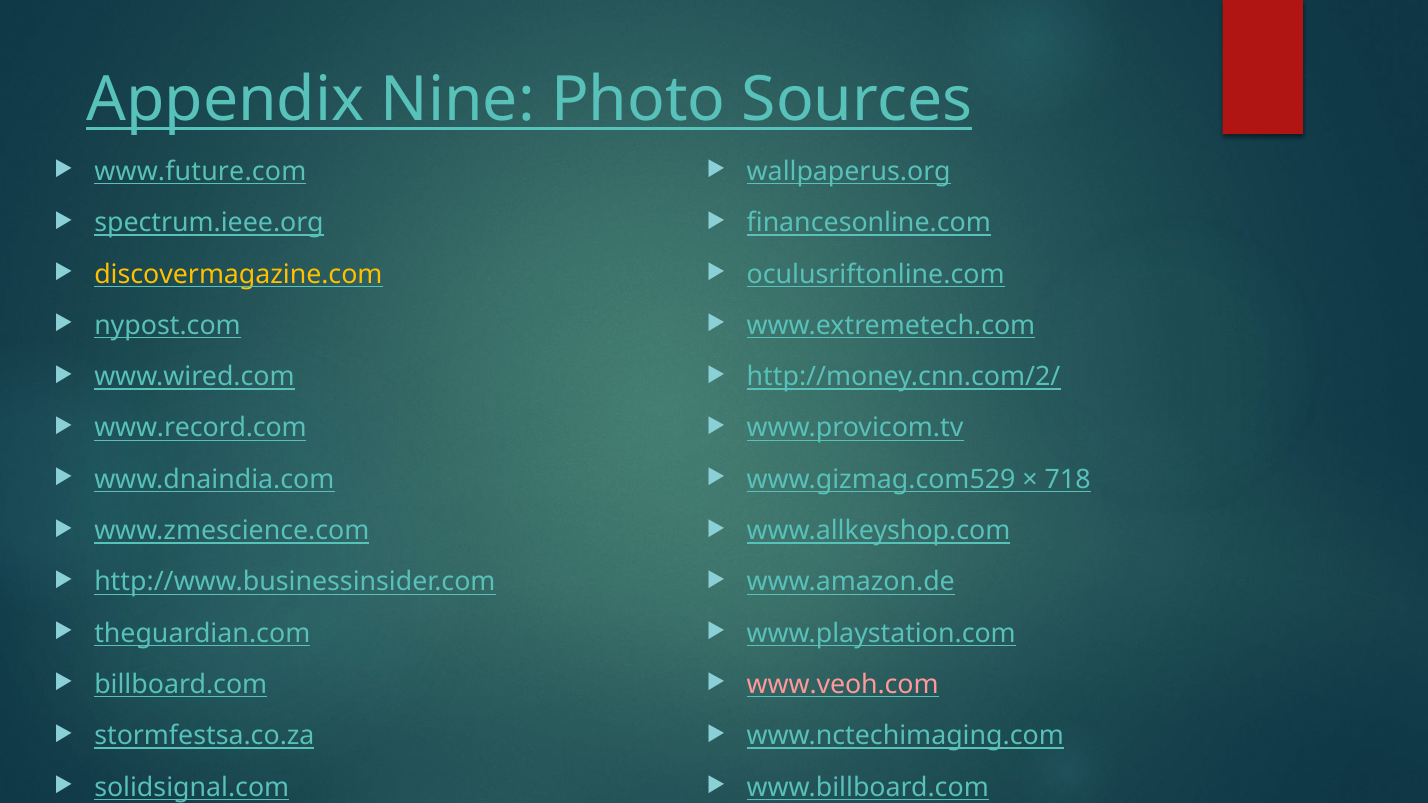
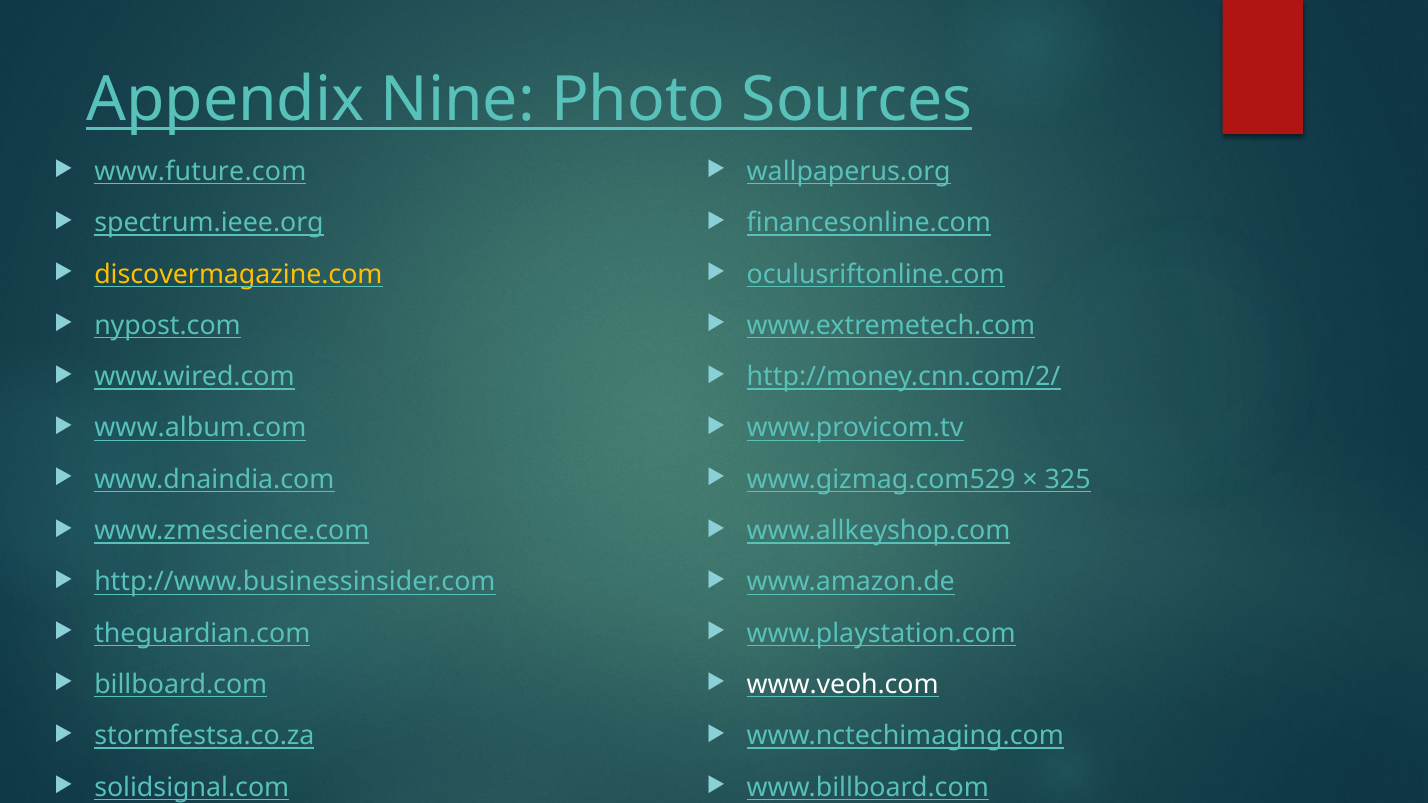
www.record.com: www.record.com -> www.album.com (200, 428)
718: 718 -> 325 (1068, 480)
www.veoh.com colour: pink -> white (843, 685)
